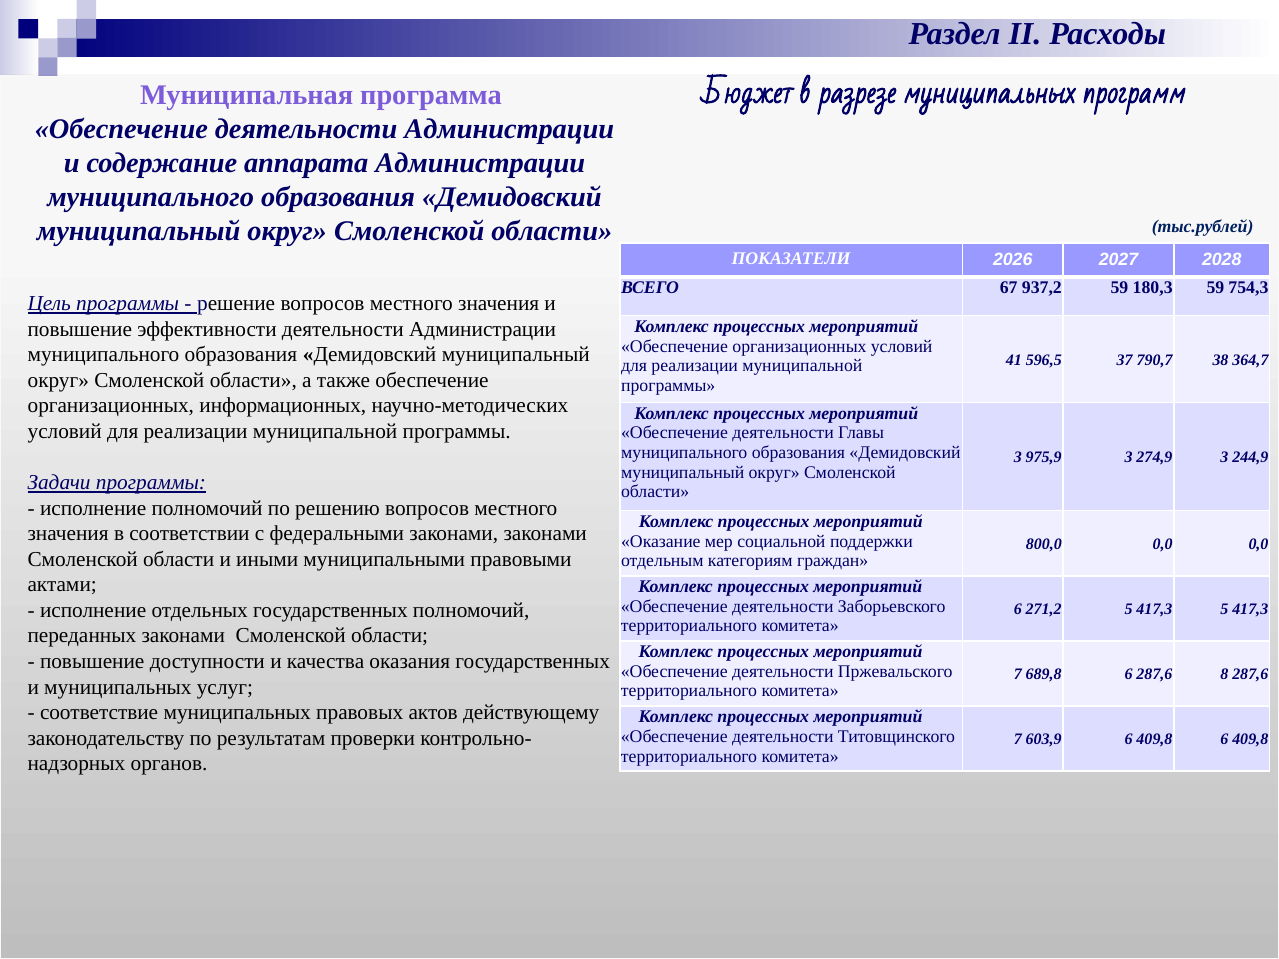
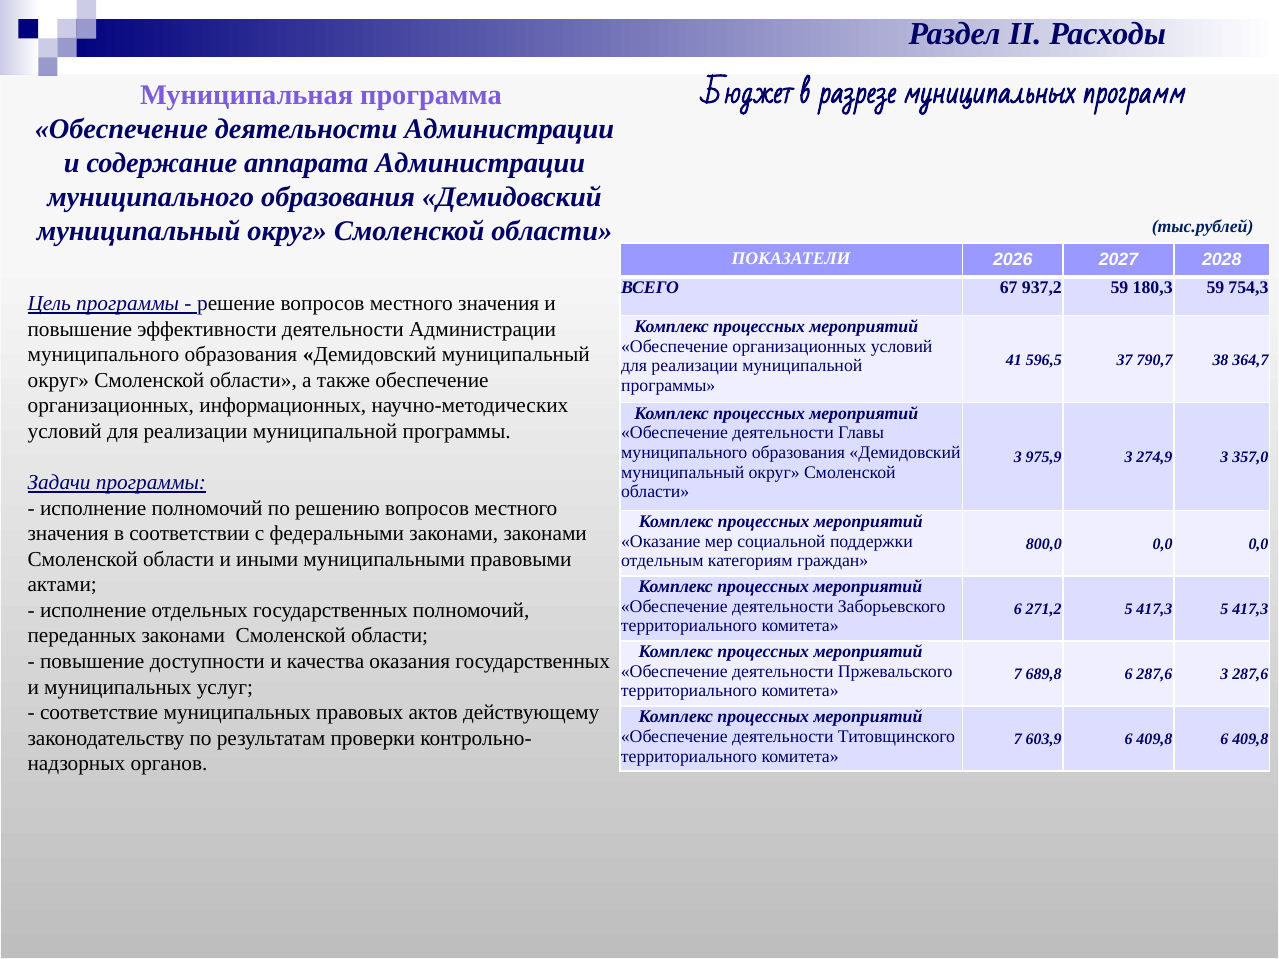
244,9: 244,9 -> 357,0 (1250, 457)
287,6 8: 8 -> 3 (1224, 674)
